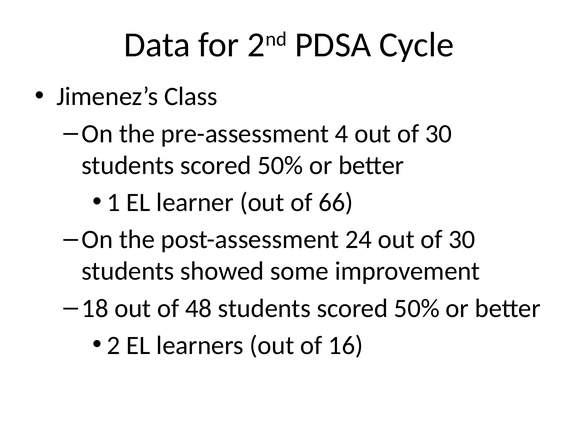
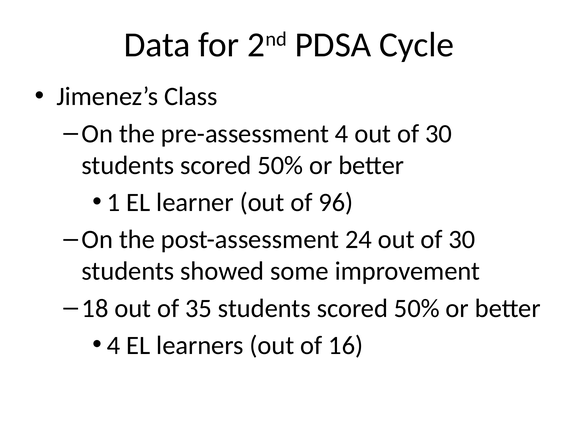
66: 66 -> 96 (336, 203)
48: 48 -> 35 (199, 309)
2: 2 -> 4 (114, 346)
